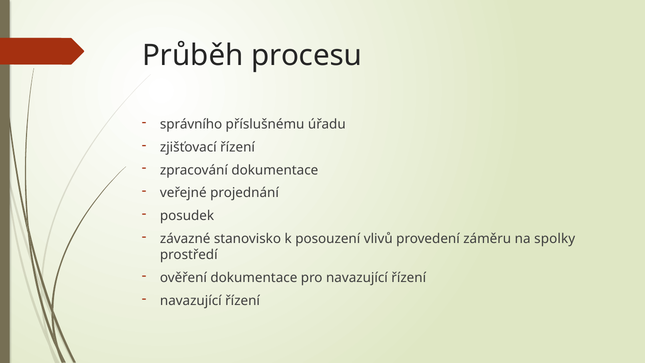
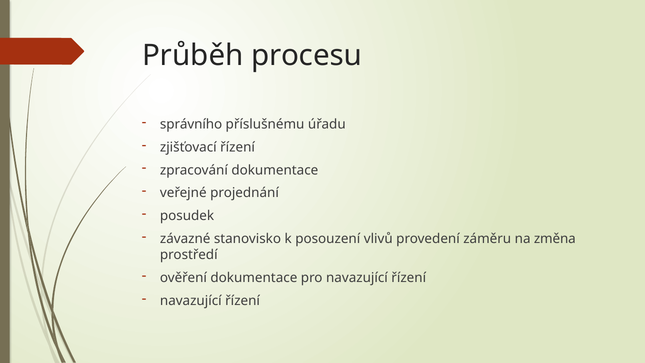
spolky: spolky -> změna (555, 239)
